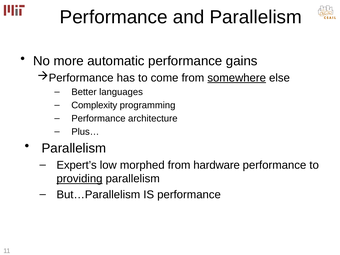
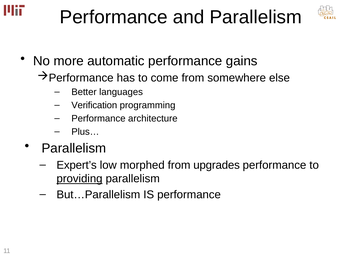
somewhere underline: present -> none (237, 78)
Complexity: Complexity -> Verification (94, 105)
hardware: hardware -> upgrades (217, 165)
